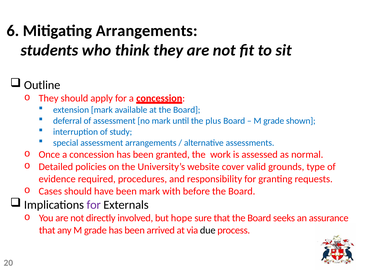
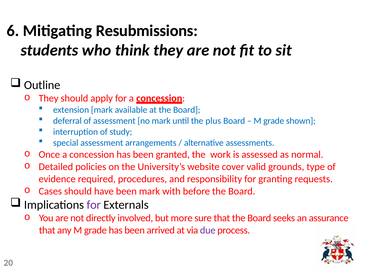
Mitigating Arrangements: Arrangements -> Resubmissions (147, 31)
hope: hope -> more (182, 218)
due colour: black -> purple (208, 231)
